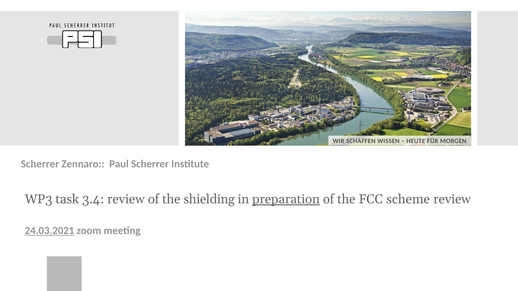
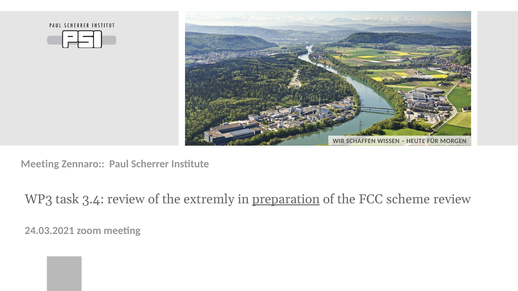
Scherrer: Scherrer -> Meeting (40, 164)
shielding: shielding -> extremly (209, 199)
24.03.2021 underline: present -> none (49, 231)
